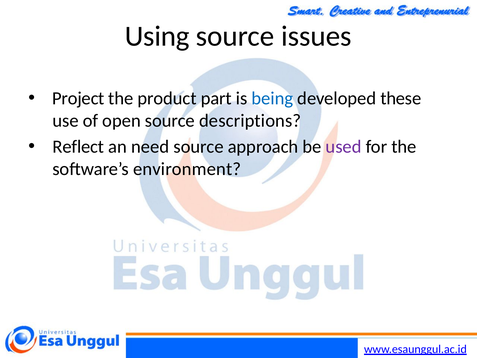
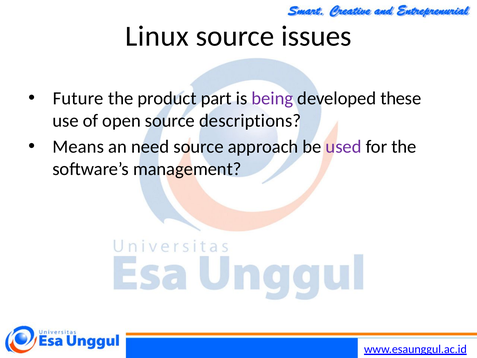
Using: Using -> Linux (157, 36)
Project: Project -> Future (78, 98)
being colour: blue -> purple (272, 98)
Reflect: Reflect -> Means (78, 147)
environment: environment -> management (187, 169)
